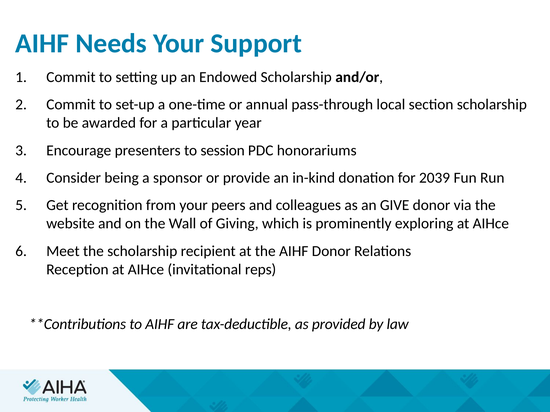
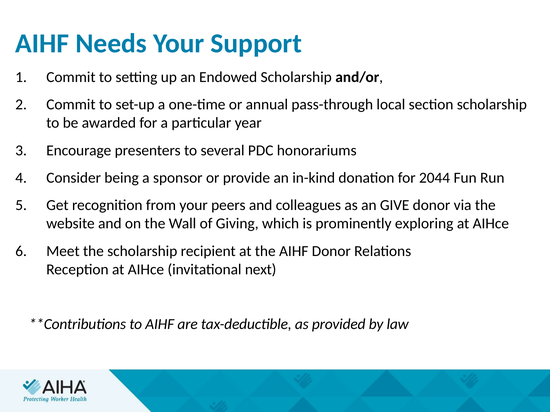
session: session -> several (223, 150)
2039: 2039 -> 2044 (435, 178)
reps: reps -> next (261, 270)
